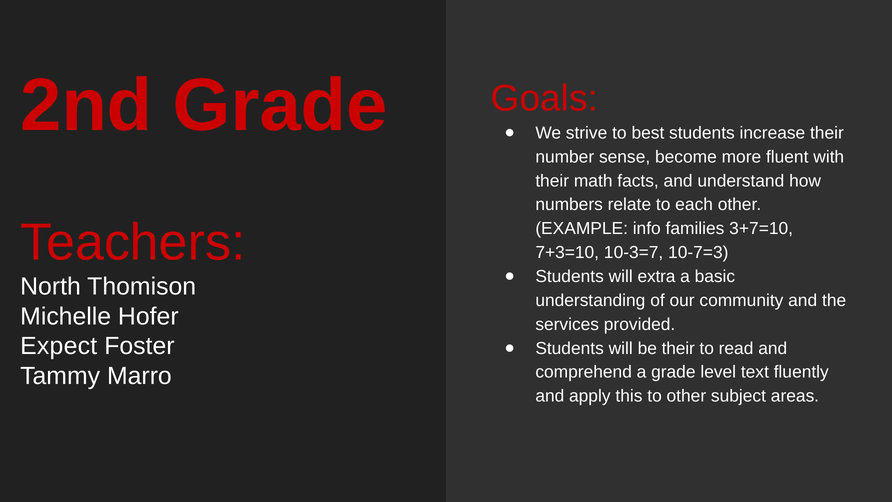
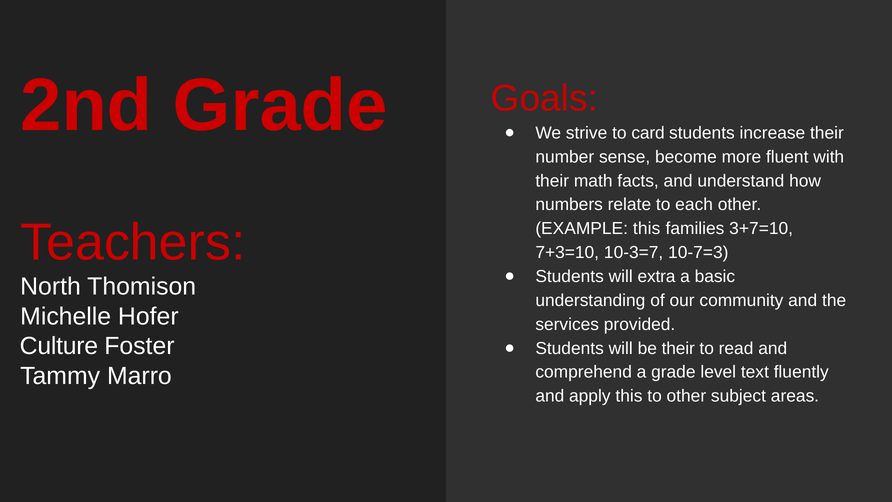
best: best -> card (648, 133)
EXAMPLE info: info -> this (647, 229)
Expect: Expect -> Culture (59, 346)
